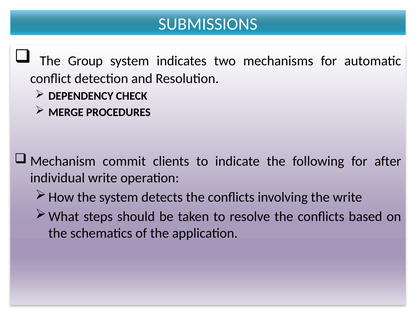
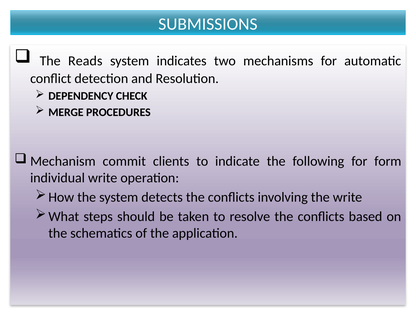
Group: Group -> Reads (85, 61)
after: after -> form (388, 161)
